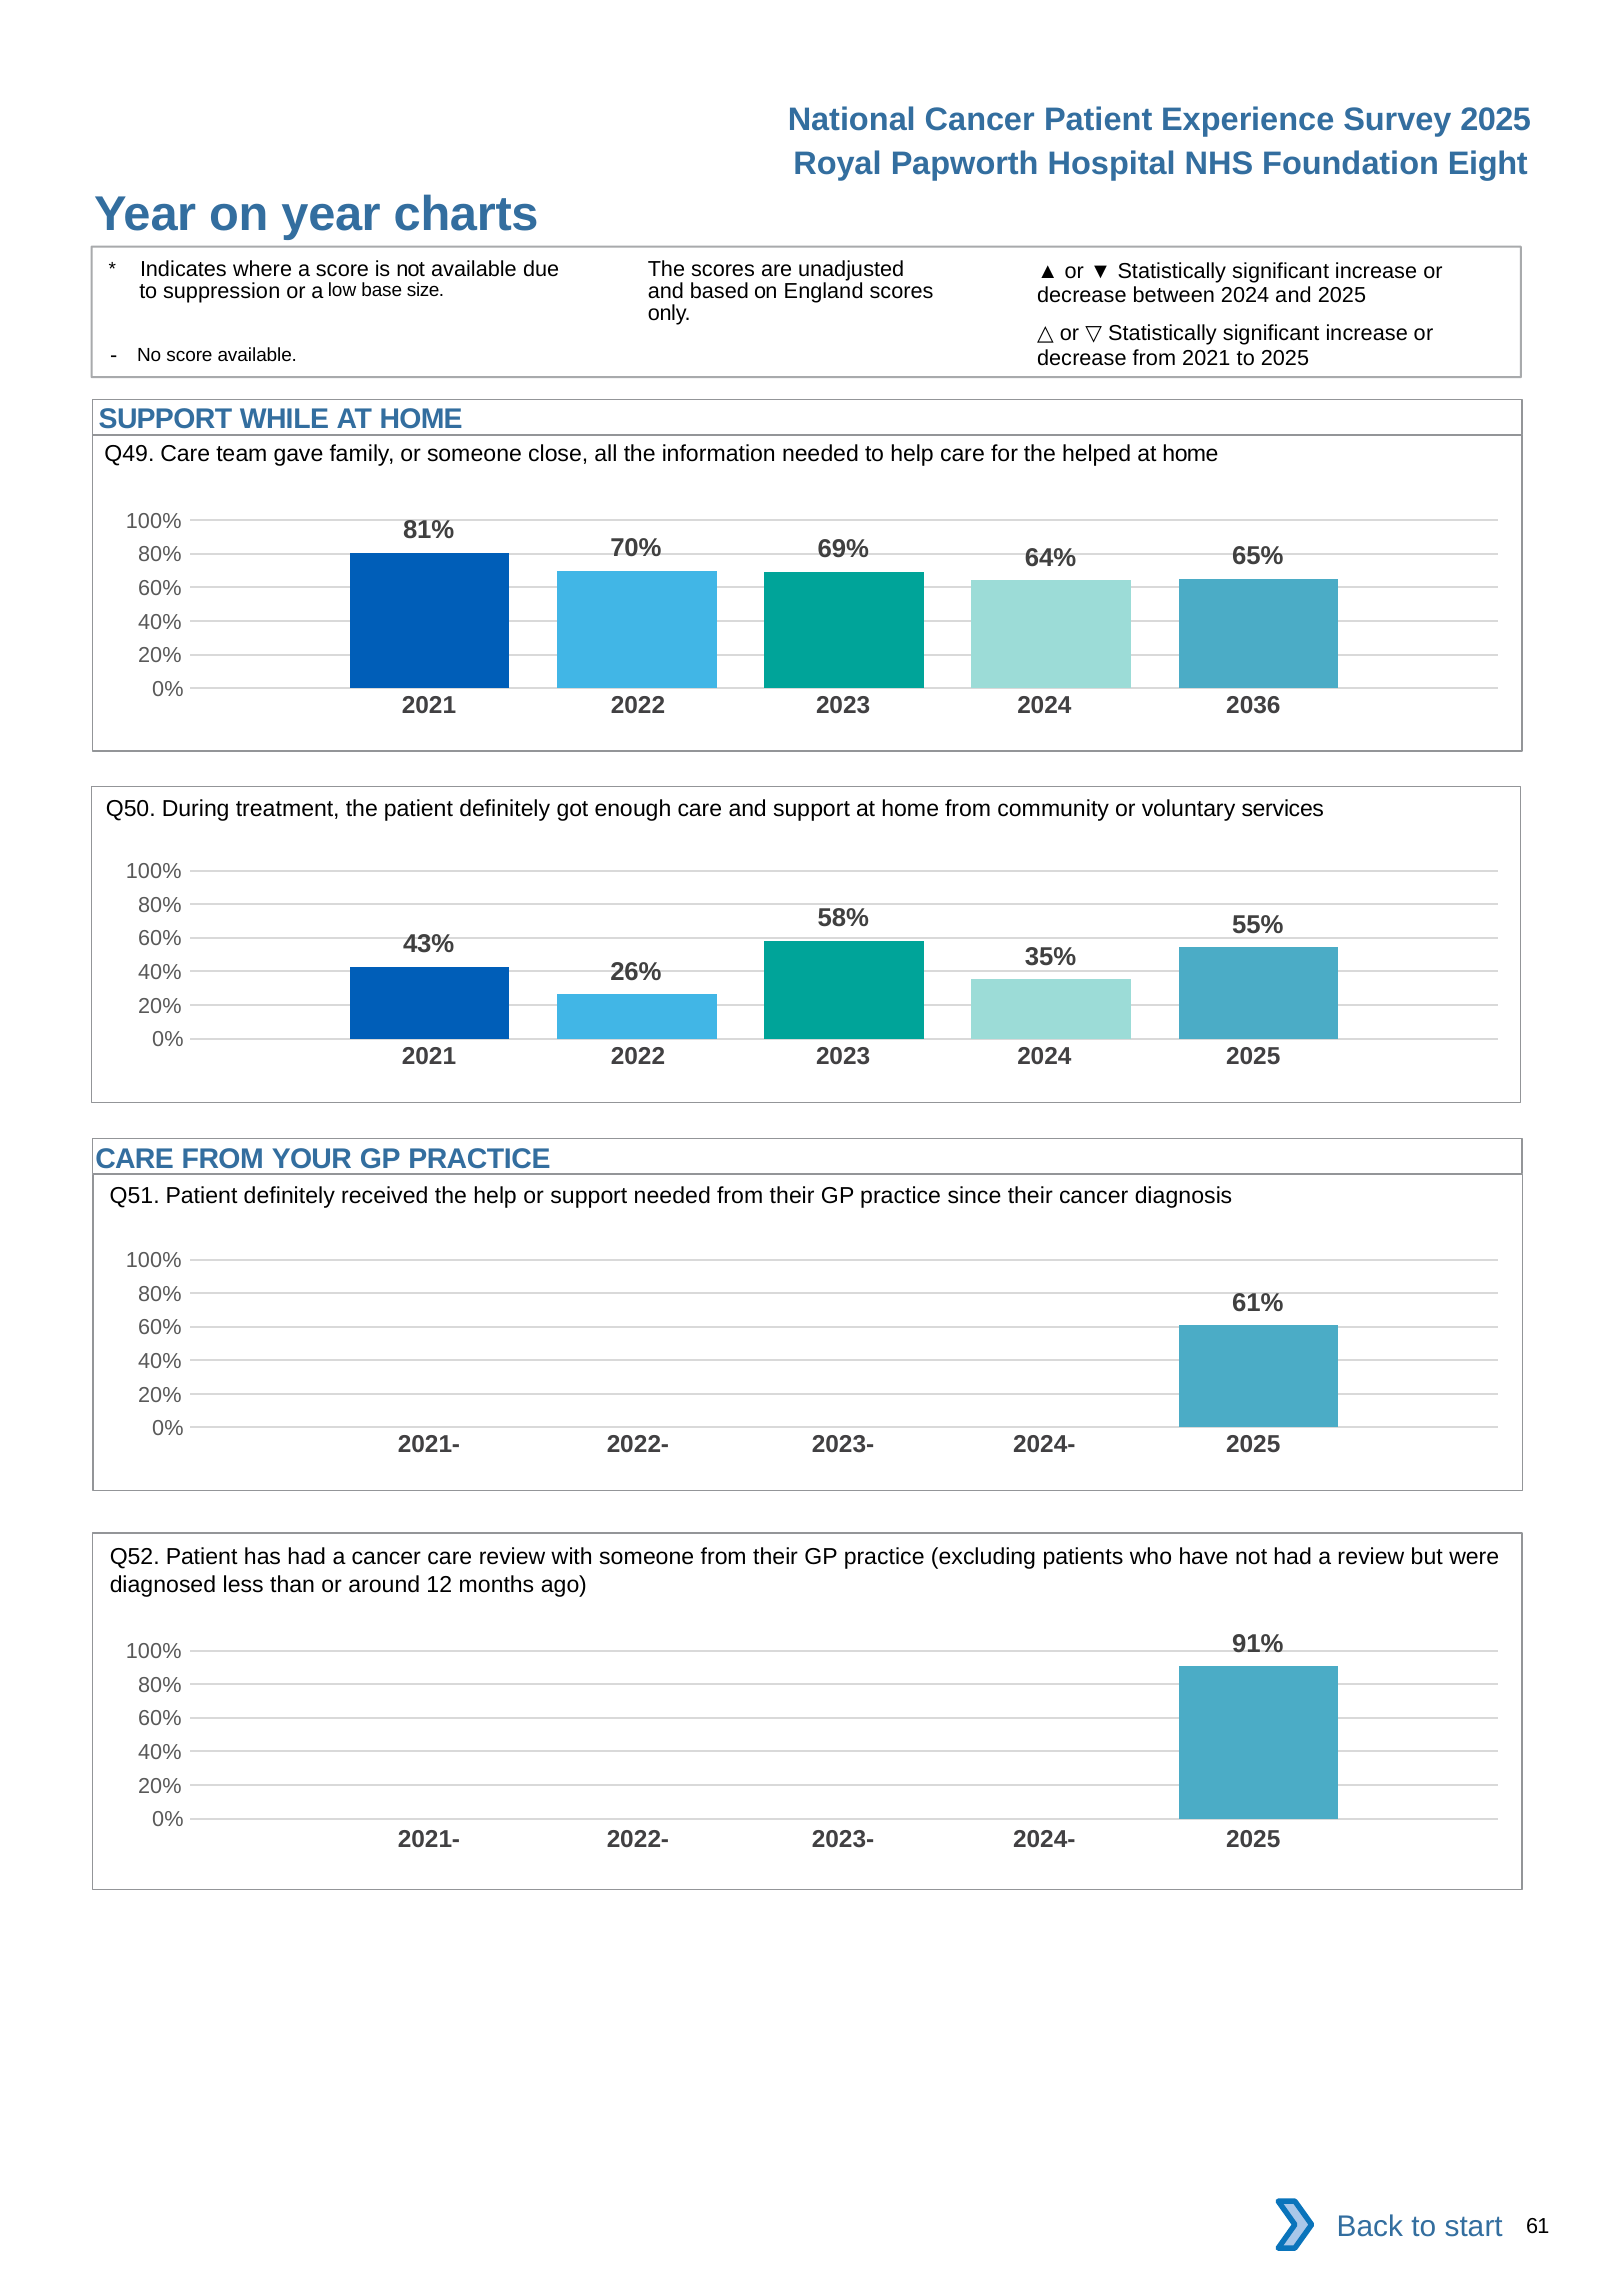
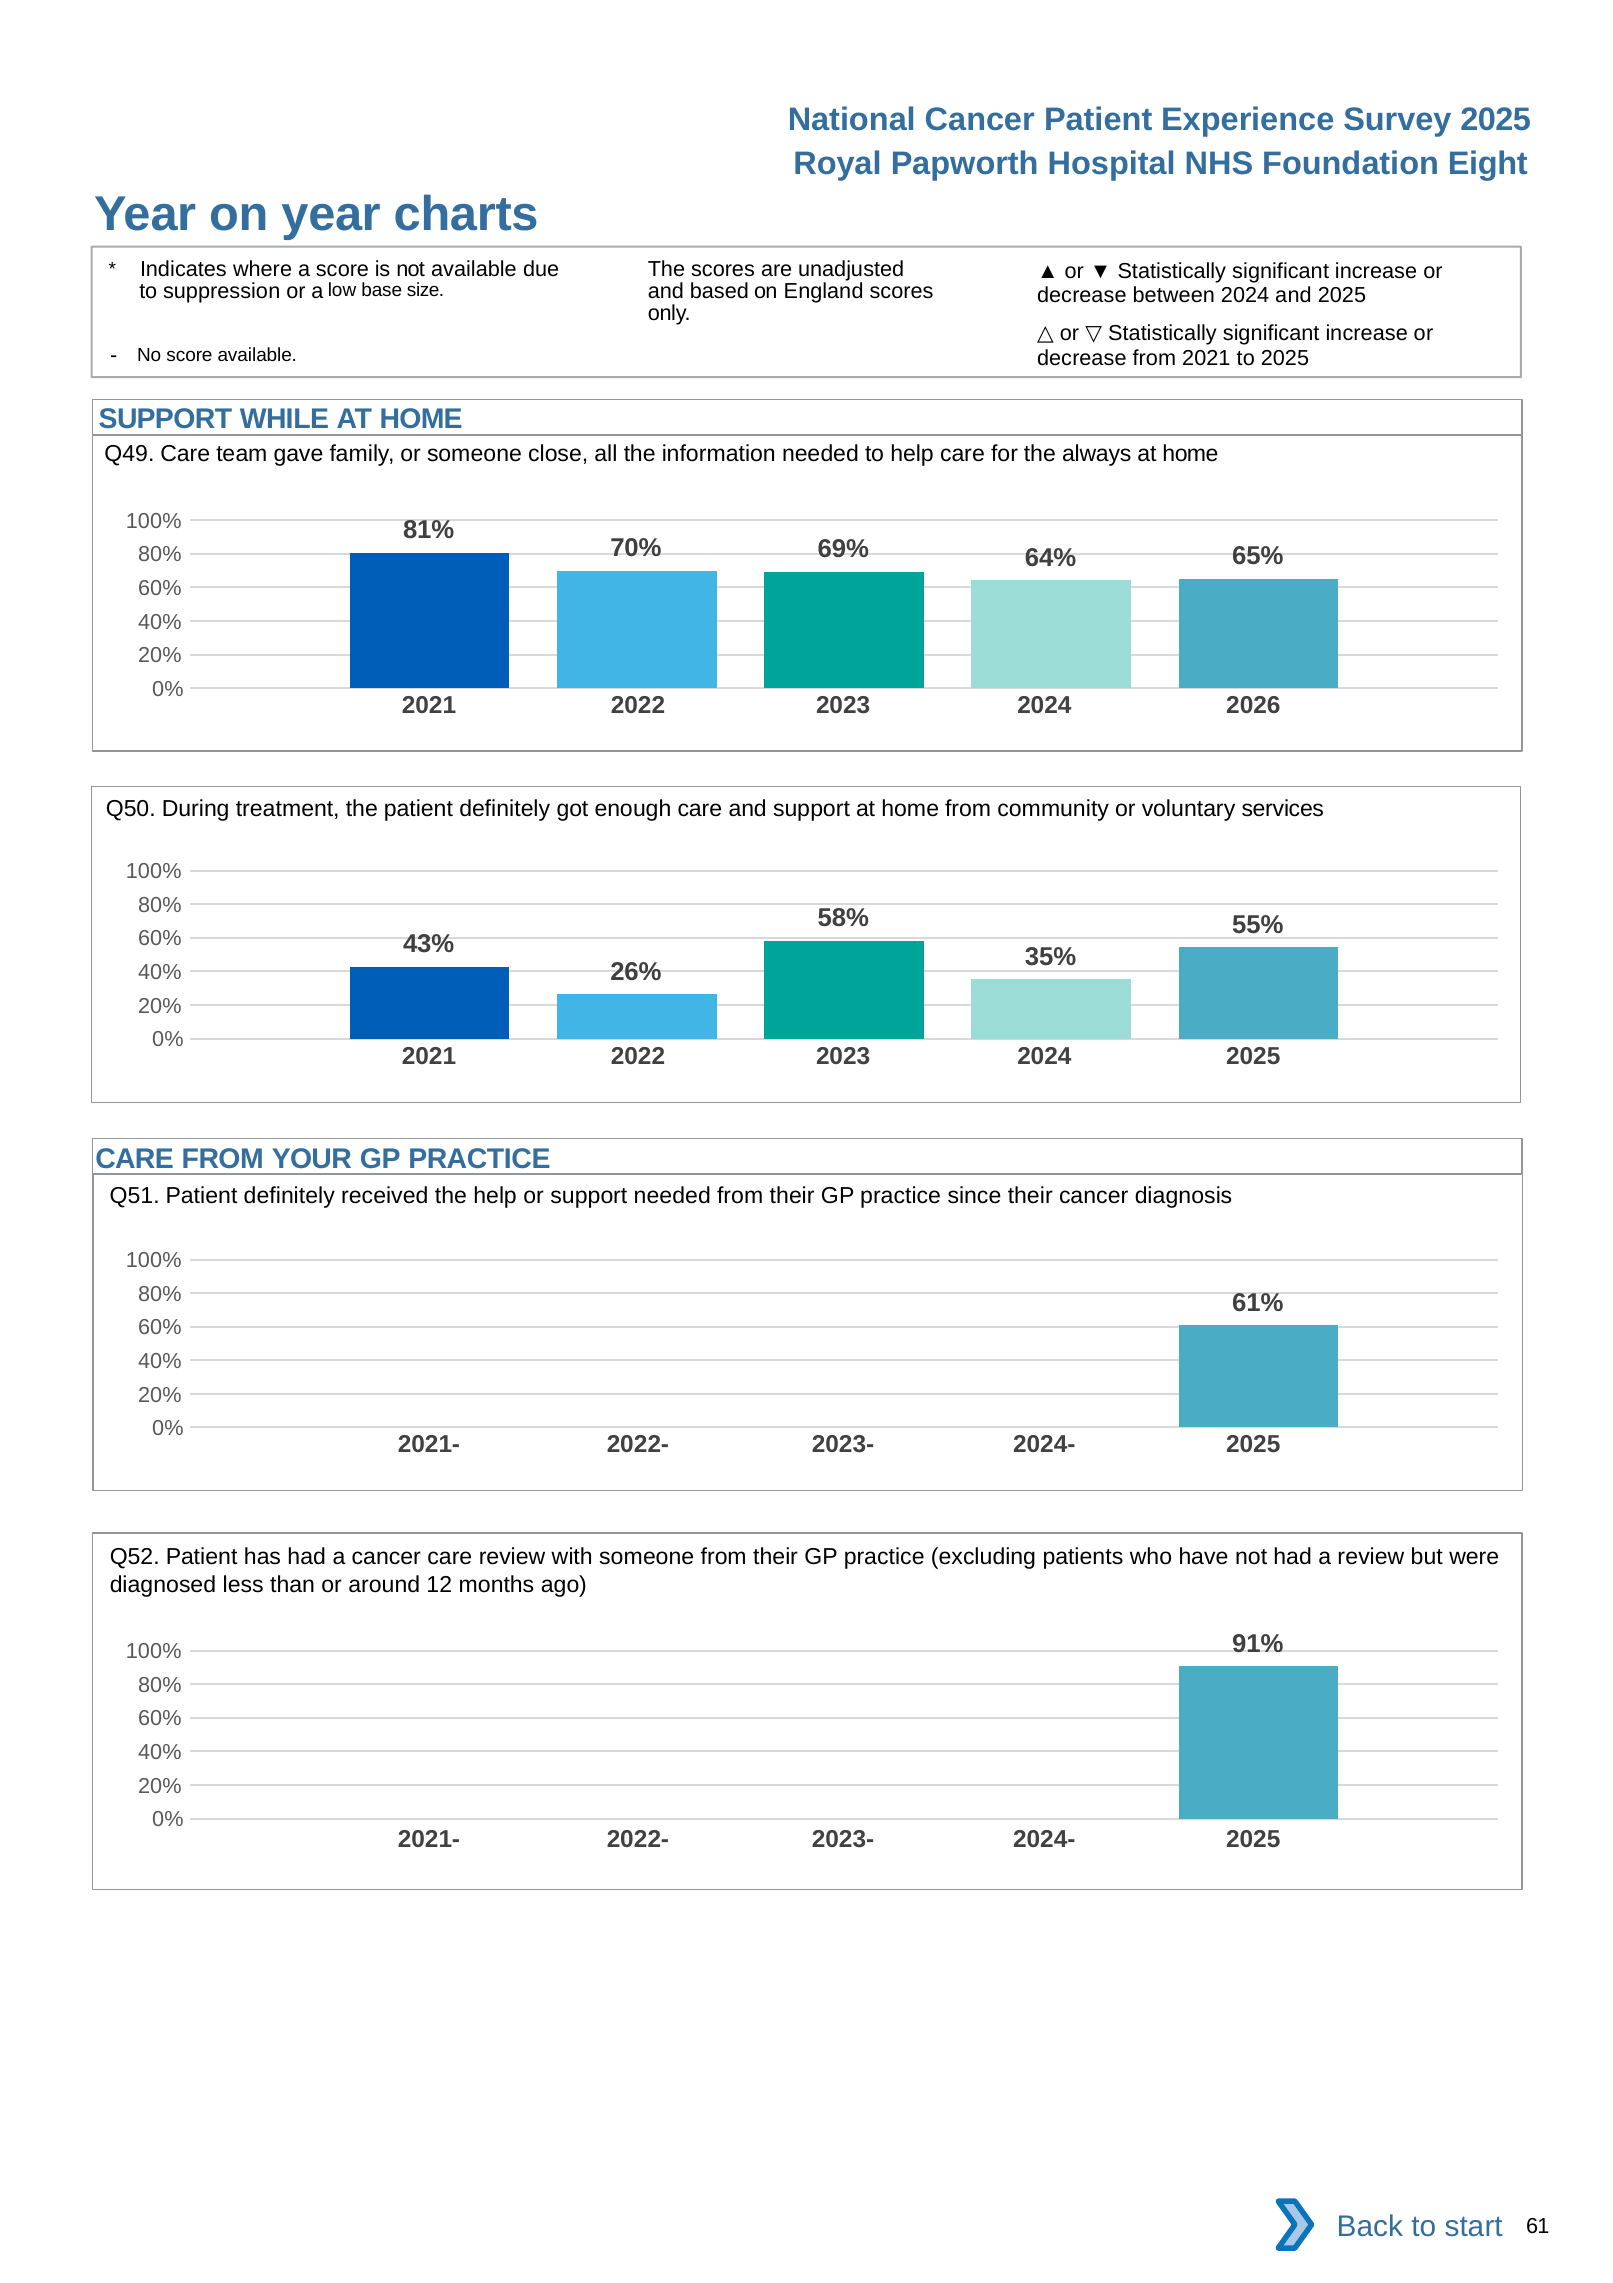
helped: helped -> always (1097, 454)
2036: 2036 -> 2026 (1253, 705)
